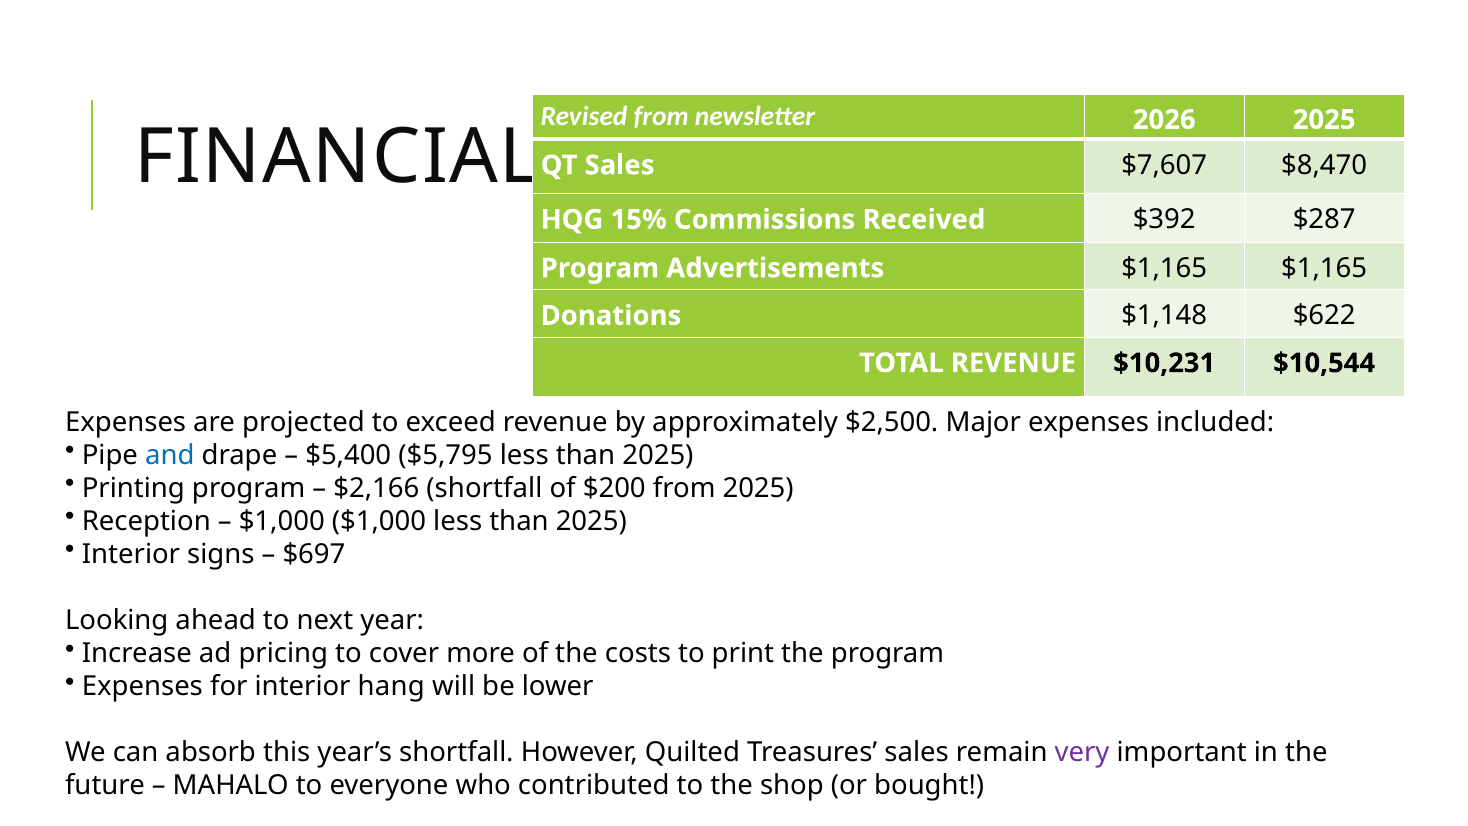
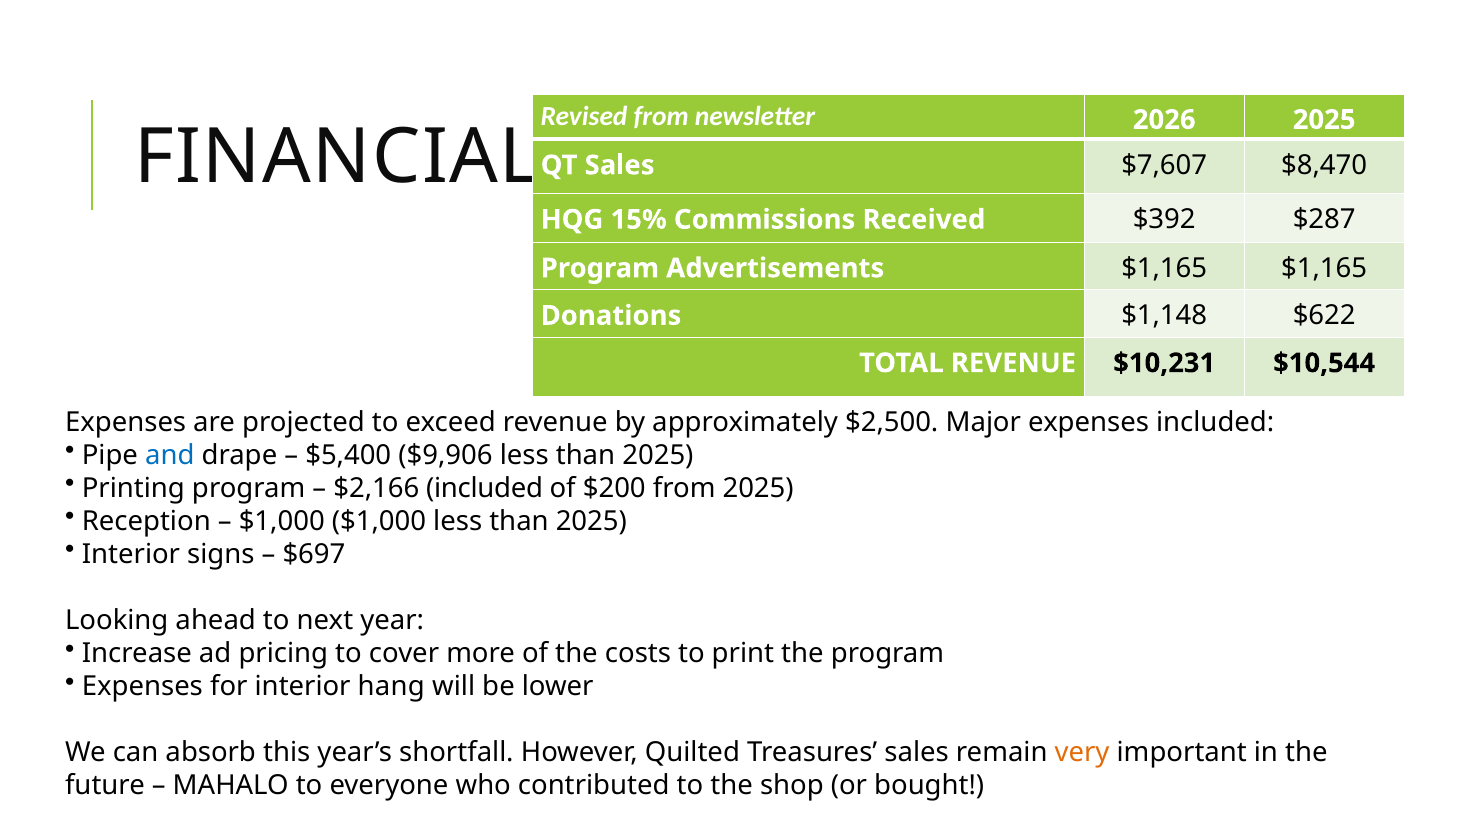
$5,795: $5,795 -> $9,906 (446, 455)
$2,166 shortfall: shortfall -> included (485, 488)
very colour: purple -> orange (1082, 752)
